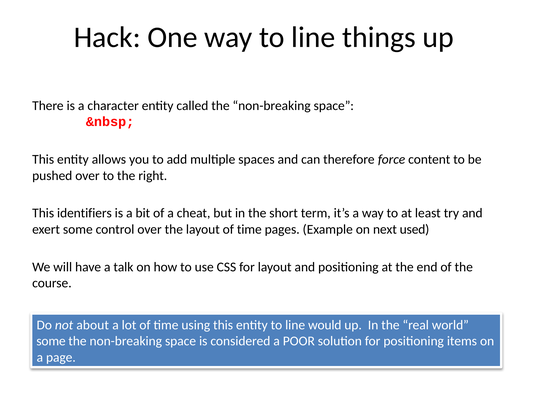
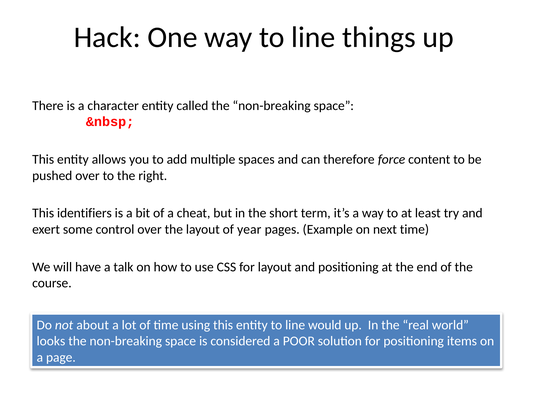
layout of time: time -> year (249, 229)
next used: used -> time (414, 229)
some: some -> looks (51, 341)
